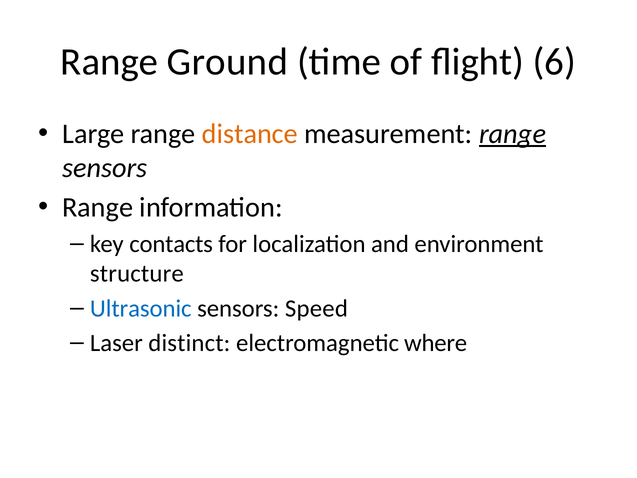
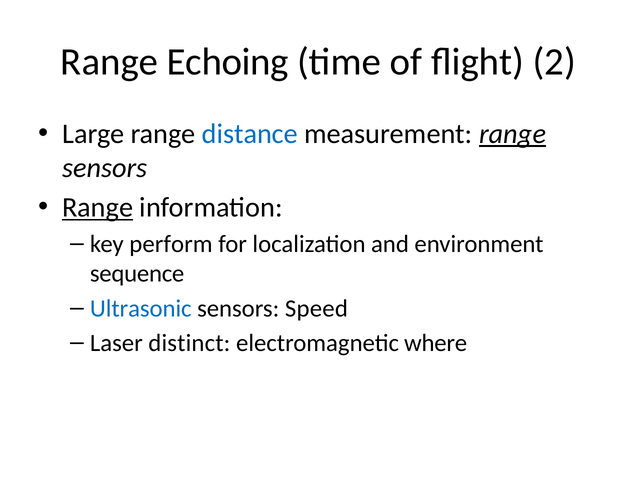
Ground: Ground -> Echoing (228, 62)
6: 6 -> 2 (554, 62)
distance colour: orange -> blue (250, 134)
Range underline: none -> present (98, 207)
contacts: contacts -> perform (171, 244)
structure: structure -> sequence (137, 274)
